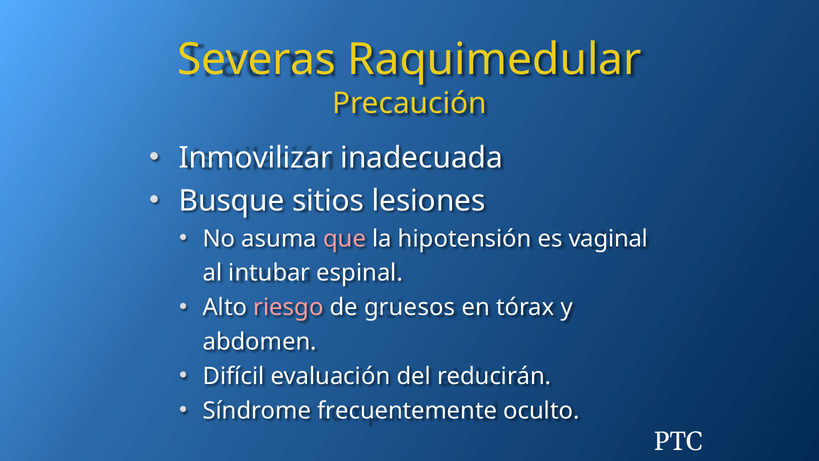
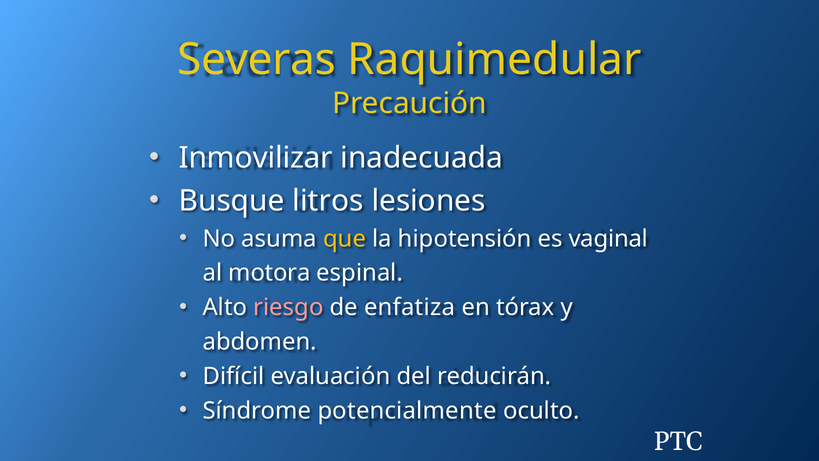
sitios: sitios -> litros (328, 201)
que colour: pink -> yellow (345, 239)
intubar: intubar -> motora (269, 273)
gruesos: gruesos -> enfatiza (410, 307)
frecuentemente: frecuentemente -> potencialmente (407, 411)
